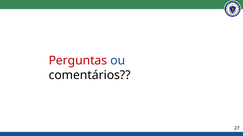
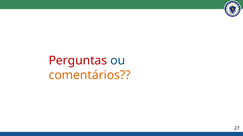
comentários colour: black -> orange (90, 75)
